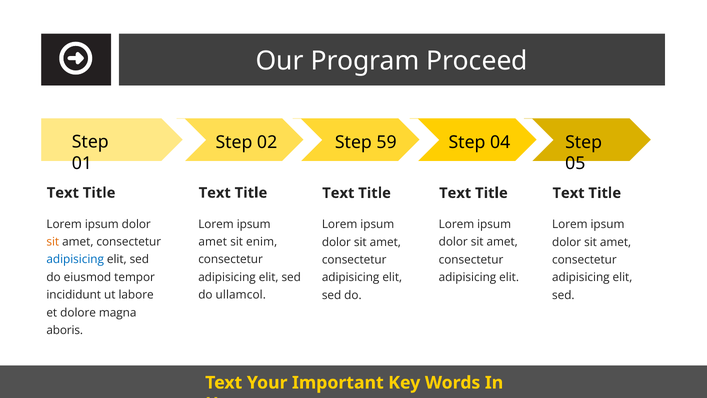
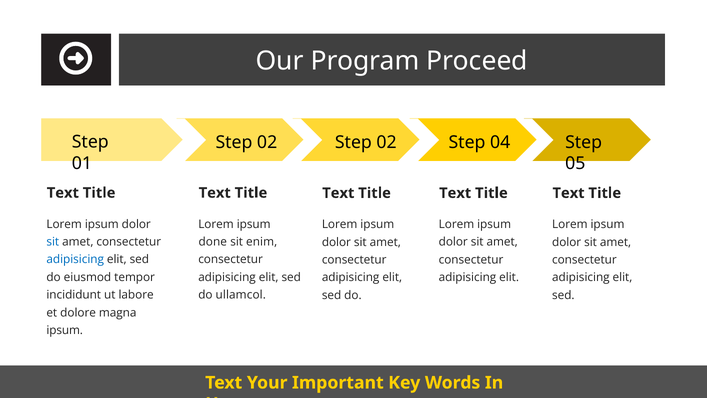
02 Step 59: 59 -> 02 (387, 142)
sit colour: orange -> blue (53, 242)
amet: amet -> done (213, 242)
aboris: aboris -> ipsum (65, 330)
